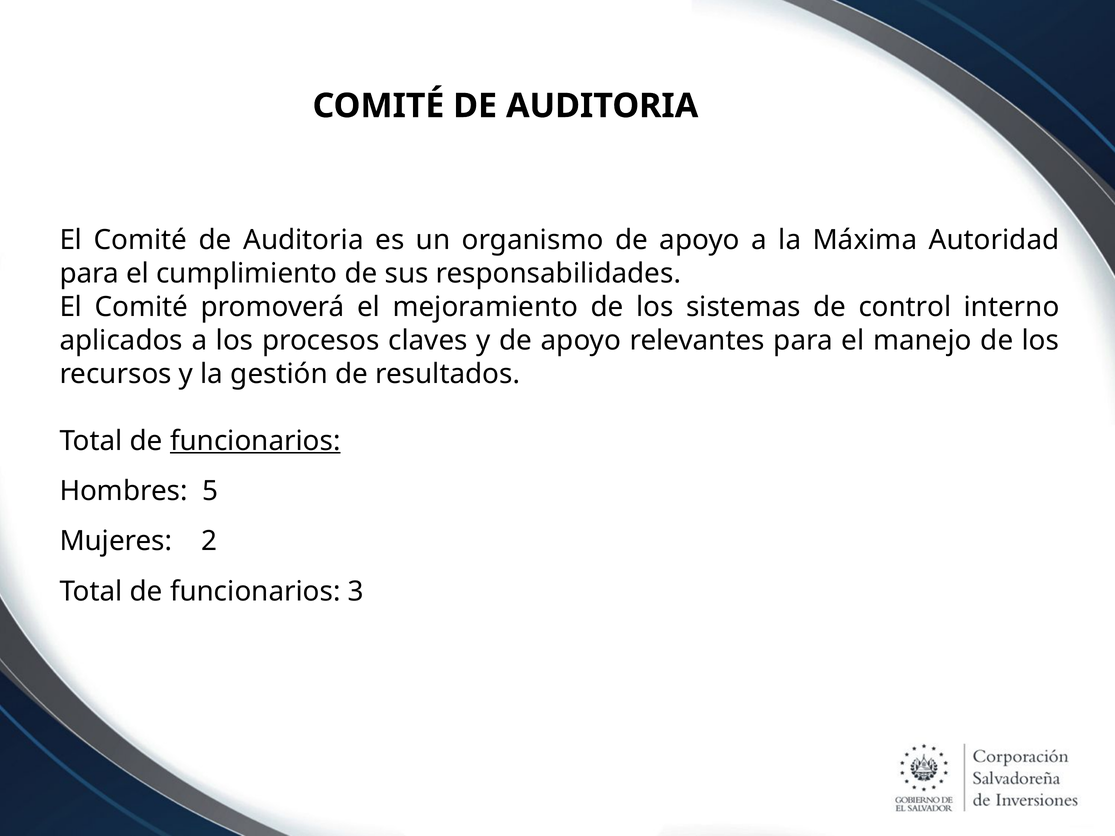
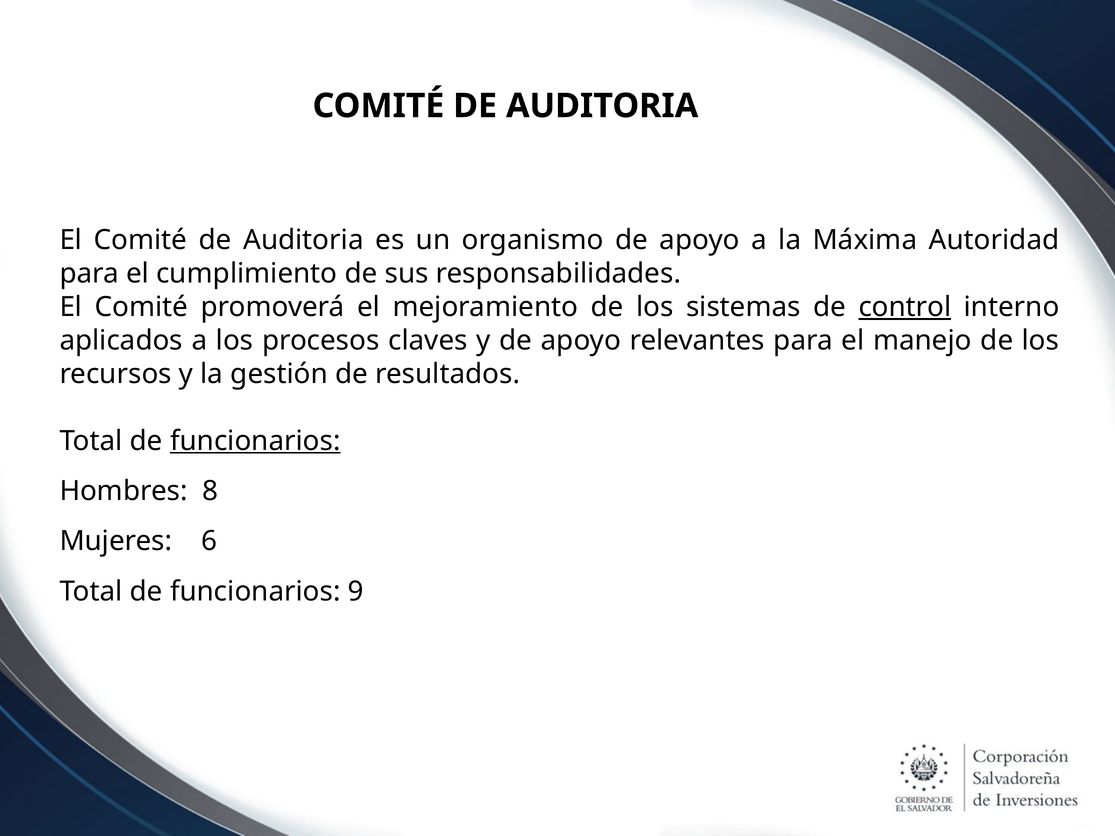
control underline: none -> present (905, 307)
5: 5 -> 8 (210, 491)
2: 2 -> 6 (209, 541)
3: 3 -> 9 (356, 591)
